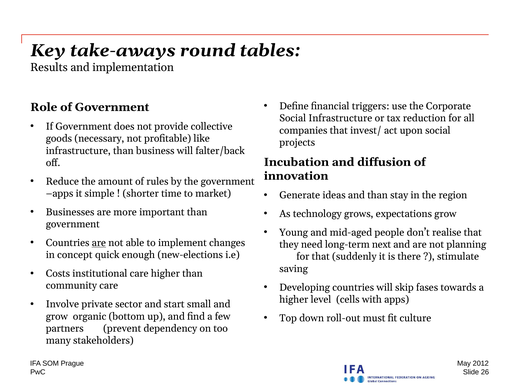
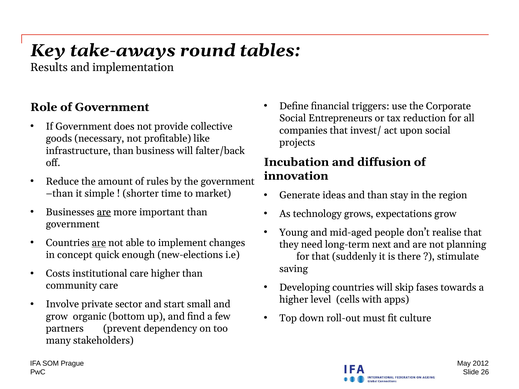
Social Infrastructure: Infrastructure -> Entrepreneurs (340, 118)
apps: apps -> than (60, 194)
are underline: none -> present (104, 212)
